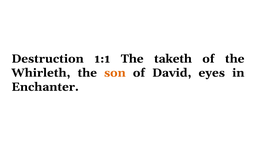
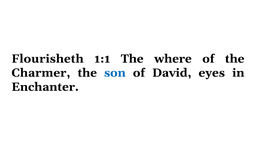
Destruction: Destruction -> Flourisheth (48, 59)
taketh: taketh -> where (173, 59)
Whirleth: Whirleth -> Charmer (41, 73)
son colour: orange -> blue (115, 73)
